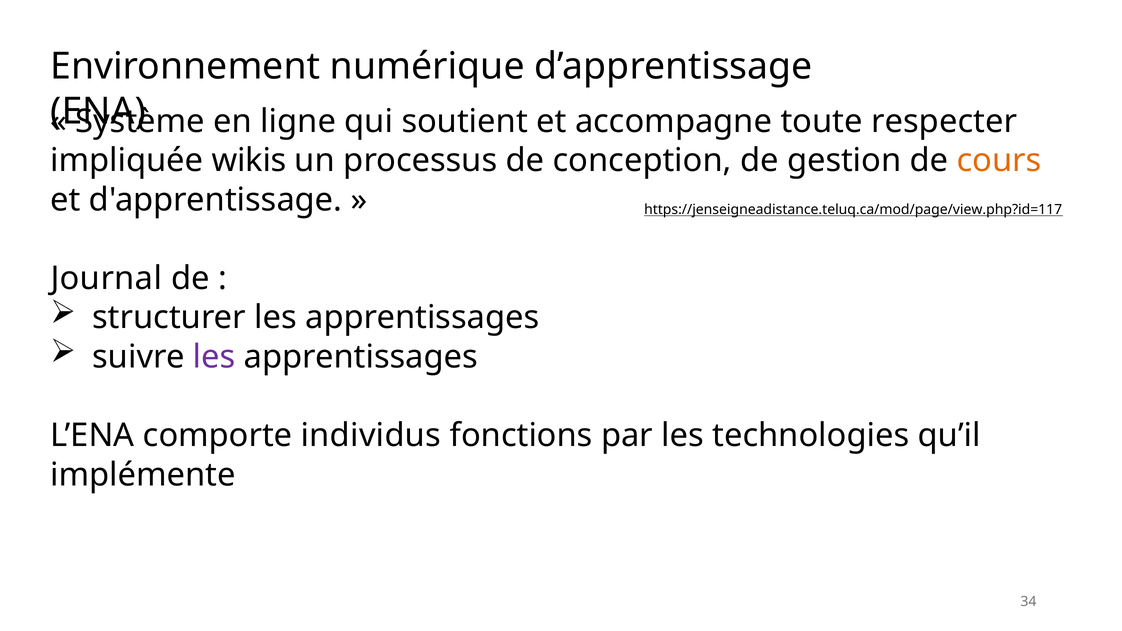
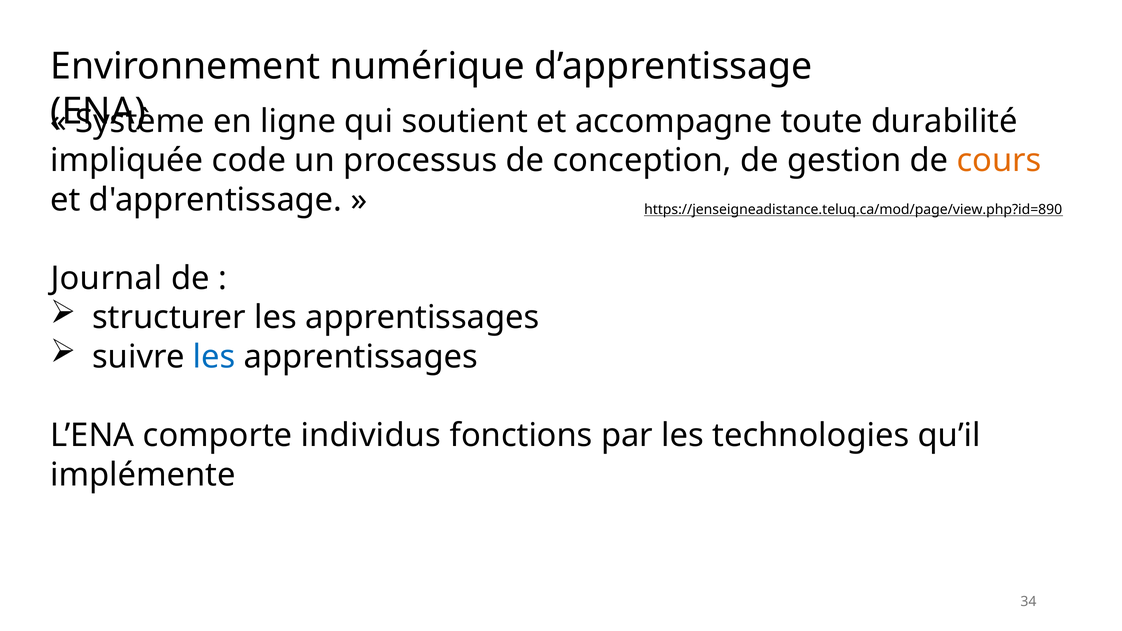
respecter: respecter -> durabilité (944, 121)
wikis: wikis -> code (249, 161)
https://jenseigneadistance.teluq.ca/mod/page/view.php?id=117: https://jenseigneadistance.teluq.ca/mod/page/view.php?id=117 -> https://jenseigneadistance.teluq.ca/mod/page/view.php?id=890 (853, 210)
les colour: purple -> blue (214, 357)
